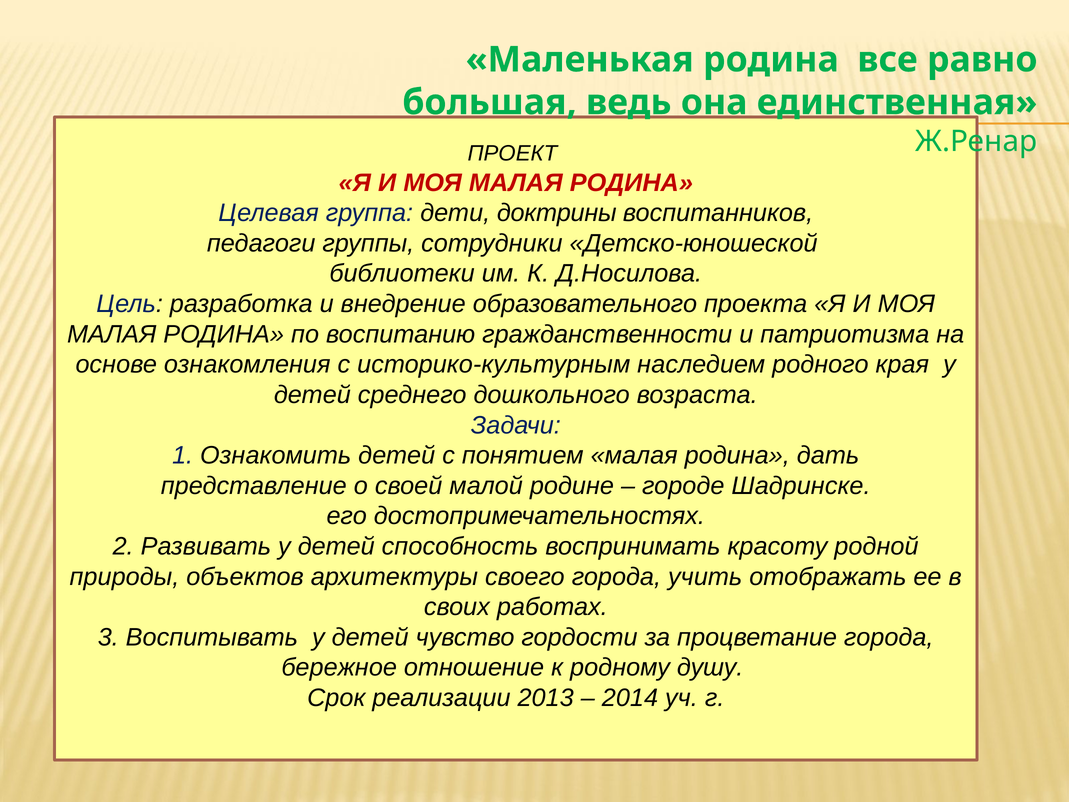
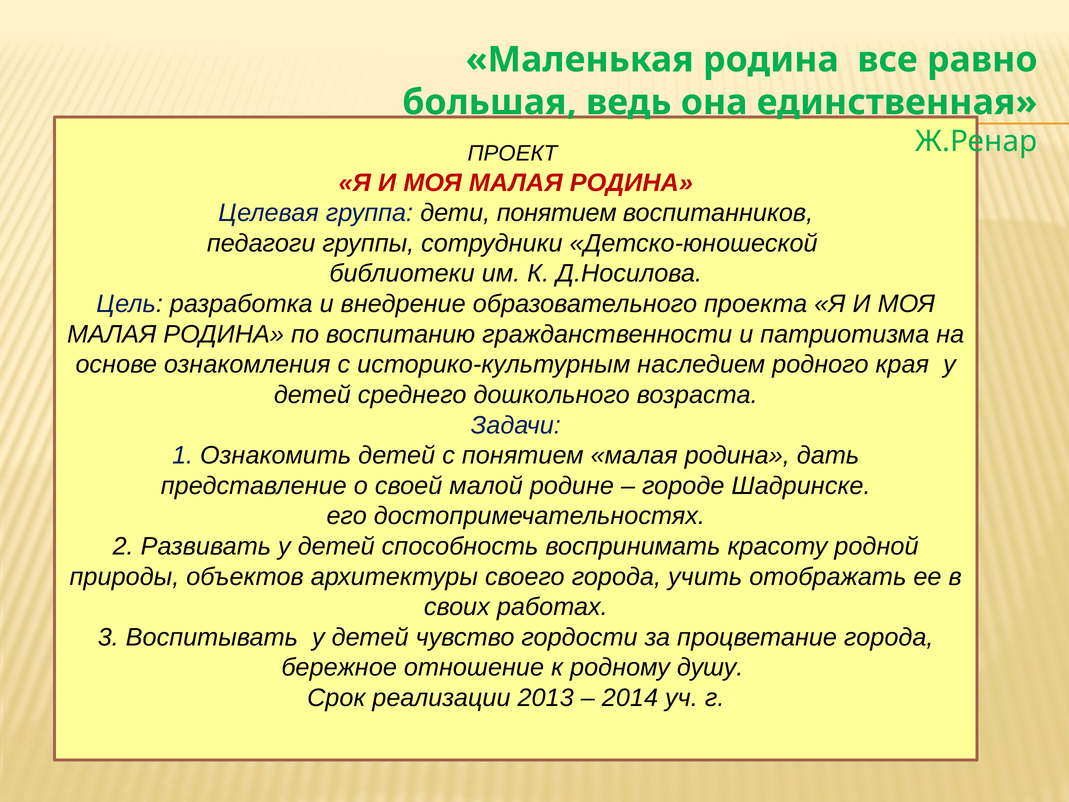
дети доктрины: доктрины -> понятием (557, 213)
